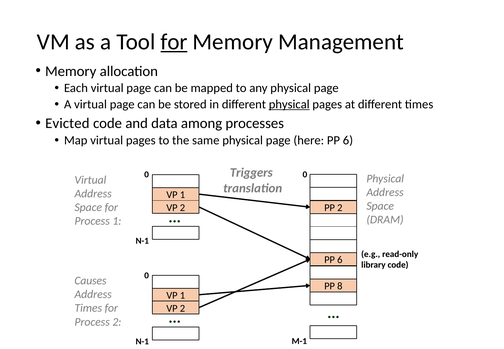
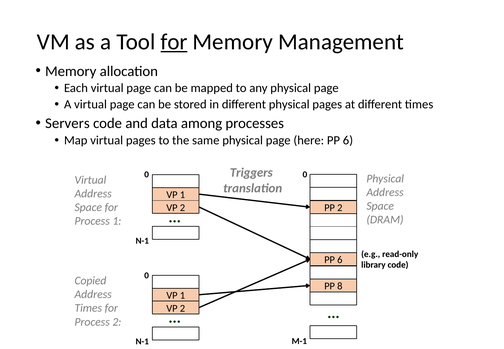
physical underline: present -> none (289, 104)
Evicted: Evicted -> Servers (67, 123)
Causes: Causes -> Copied (90, 281)
